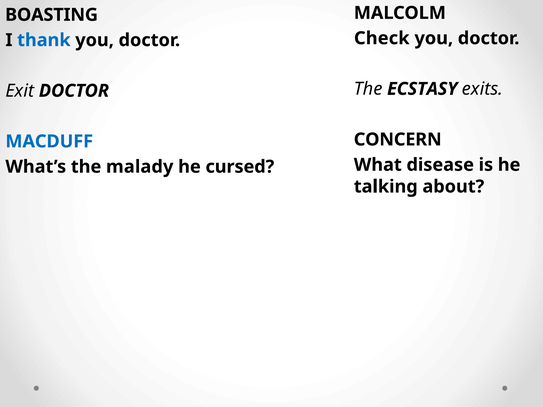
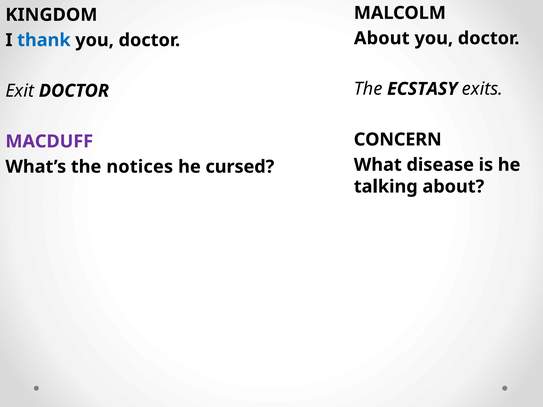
BOASTING: BOASTING -> KINGDOM (51, 15)
Check: Check -> About (382, 38)
MACDUFF colour: blue -> purple (49, 142)
malady: malady -> notices (140, 167)
